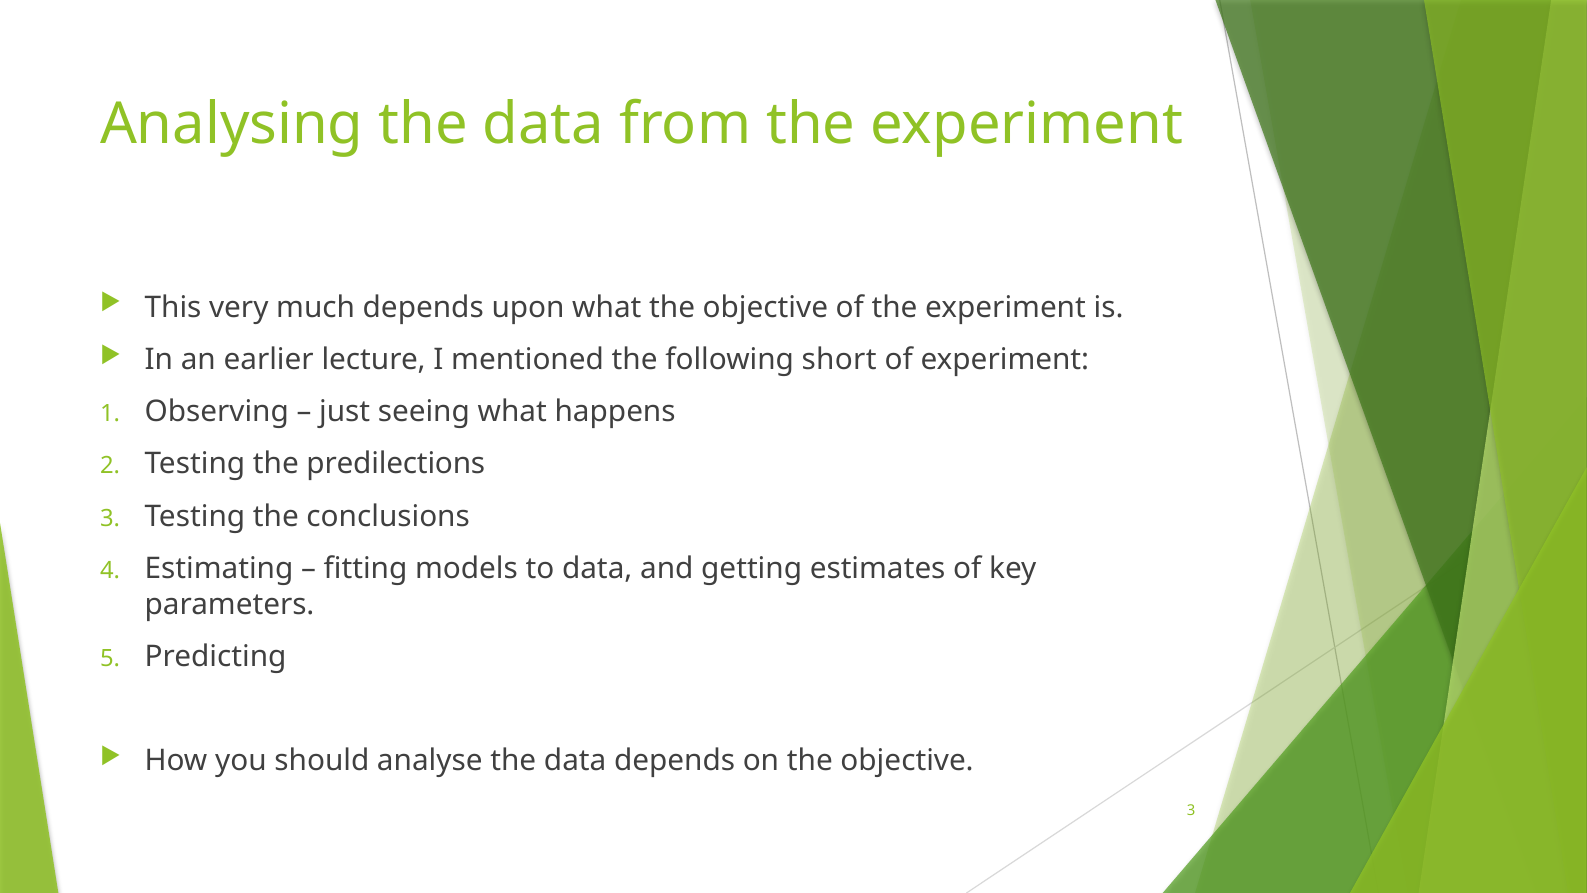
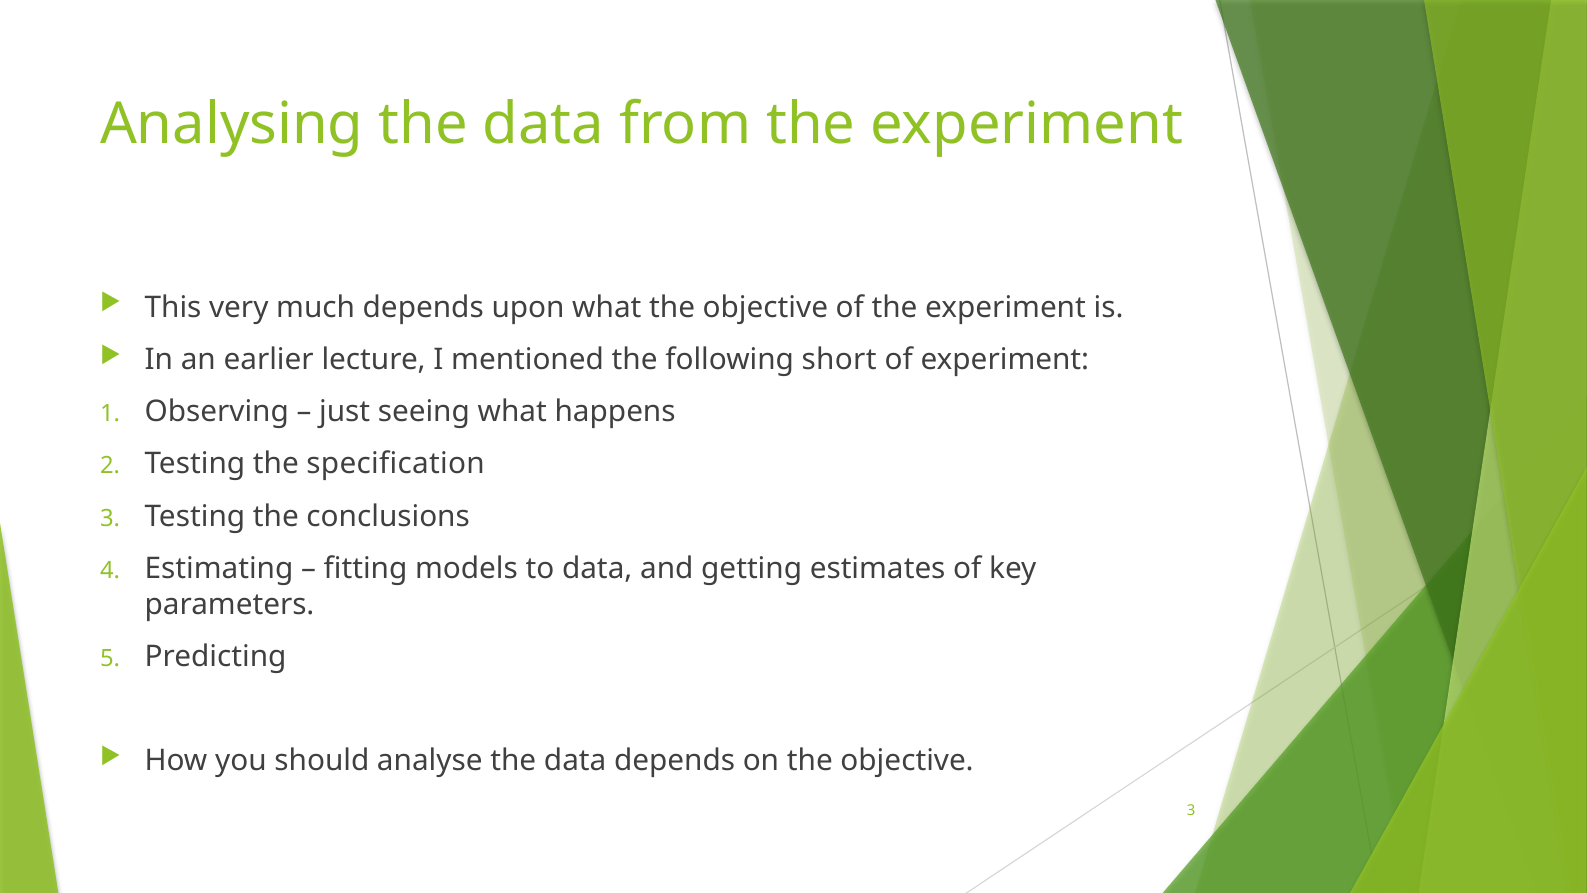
predilections: predilections -> specification (396, 464)
